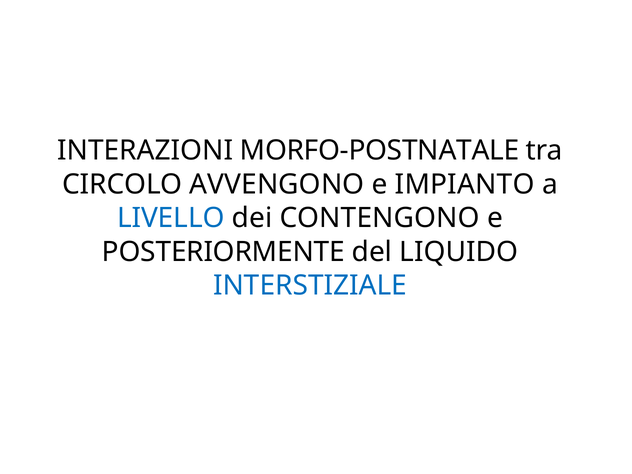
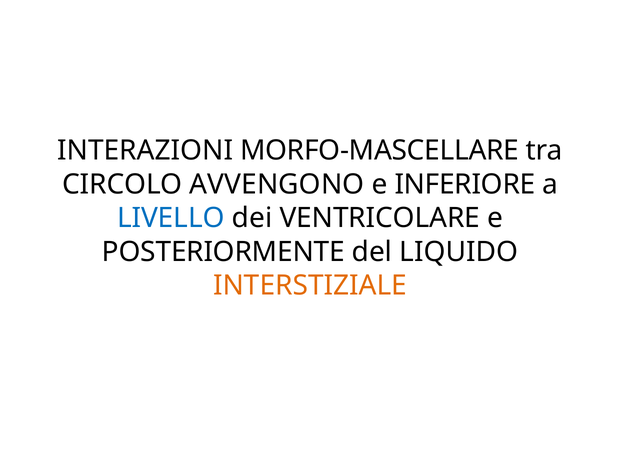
MORFO-POSTNATALE: MORFO-POSTNATALE -> MORFO-MASCELLARE (380, 151)
IMPIANTO: IMPIANTO -> INFERIORE (465, 184)
CONTENGONO: CONTENGONO -> VENTRICOLARE (380, 218)
INTERSTIZIALE colour: blue -> orange (310, 286)
